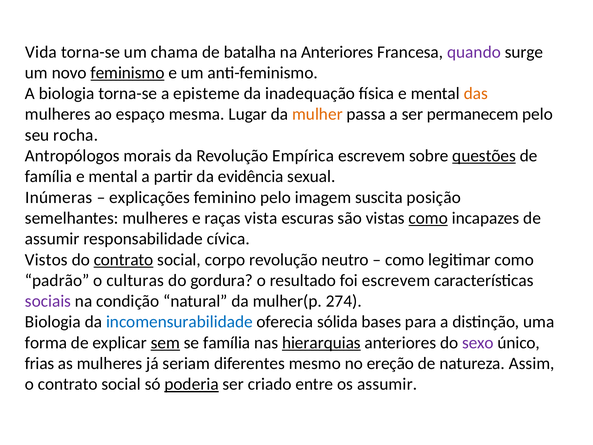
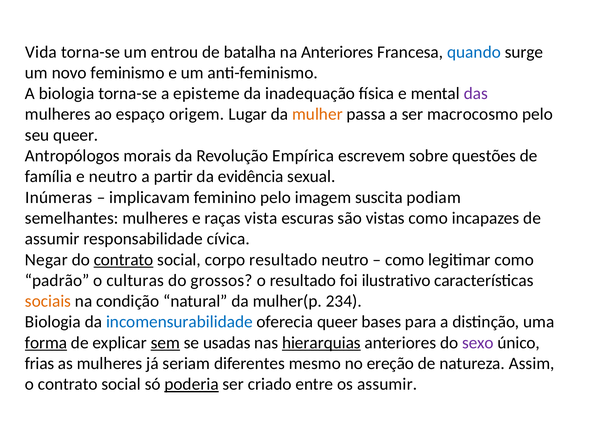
chama: chama -> entrou (174, 52)
quando colour: purple -> blue (474, 52)
feminismo underline: present -> none (128, 73)
das colour: orange -> purple (476, 93)
mesma: mesma -> origem (197, 114)
permanecem: permanecem -> macrocosmo (473, 114)
seu rocha: rocha -> queer (76, 135)
questões underline: present -> none (484, 156)
família e mental: mental -> neutro (113, 176)
explicações: explicações -> implicavam (150, 197)
posição: posição -> podiam (434, 197)
como underline: present -> none (428, 218)
Vistos: Vistos -> Negar (46, 259)
corpo revolução: revolução -> resultado (283, 259)
gordura: gordura -> grossos (221, 280)
foi escrevem: escrevem -> ilustrativo (396, 280)
sociais colour: purple -> orange (48, 301)
274: 274 -> 234 (344, 301)
oferecia sólida: sólida -> queer (337, 322)
forma underline: none -> present (46, 343)
se família: família -> usadas (227, 343)
